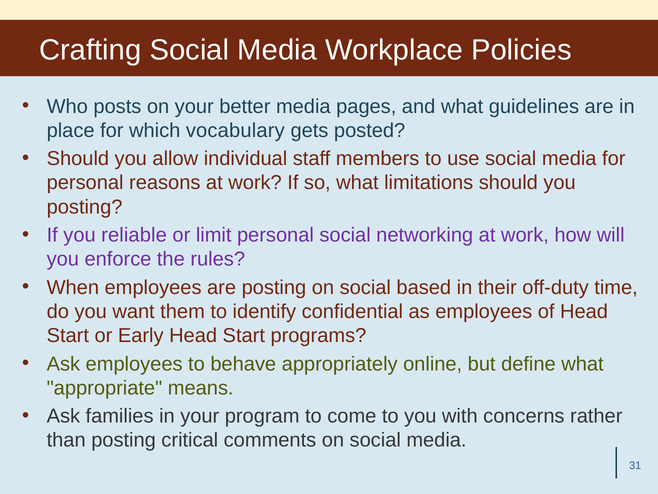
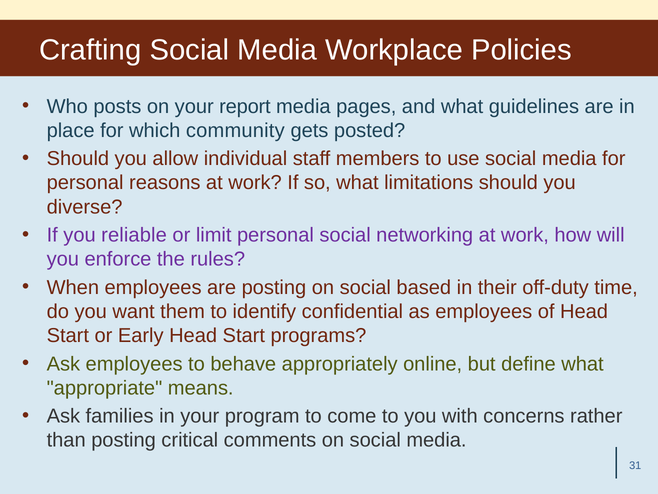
better: better -> report (245, 106)
vocabulary: vocabulary -> community (235, 130)
posting: posting -> diverse (85, 207)
